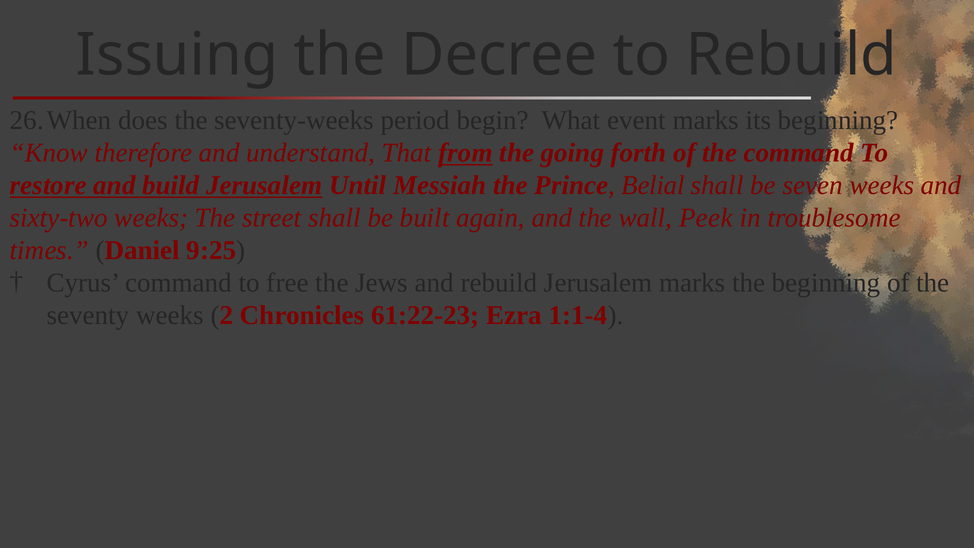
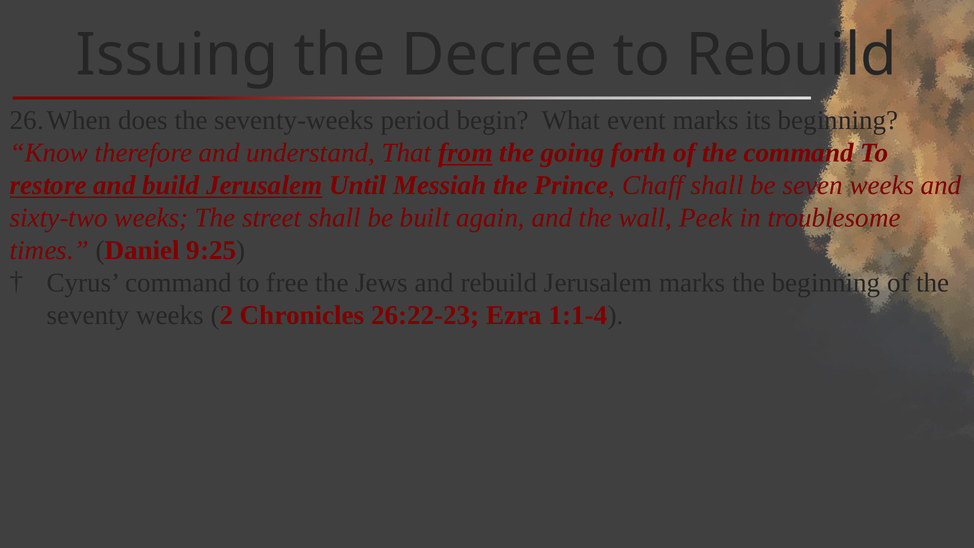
Belial: Belial -> Chaff (653, 185)
61:22-23: 61:22-23 -> 26:22-23 (425, 315)
